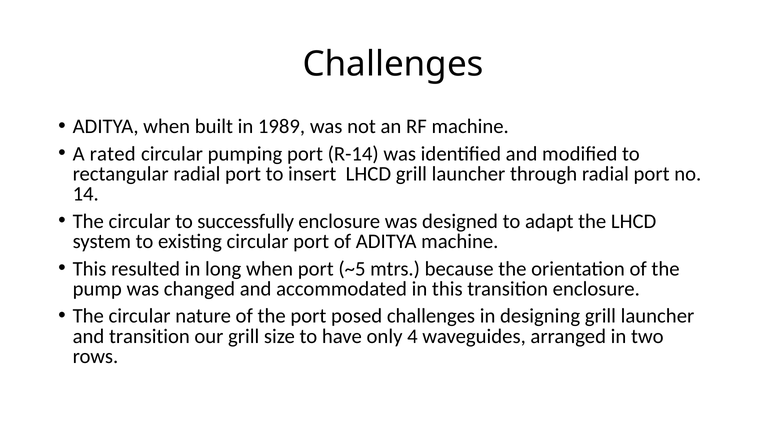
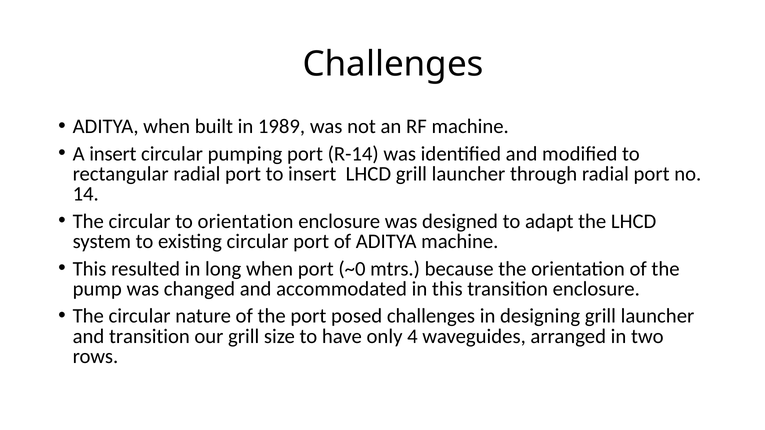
A rated: rated -> insert (113, 154)
to successfully: successfully -> orientation (246, 222)
~5: ~5 -> ~0 (352, 269)
